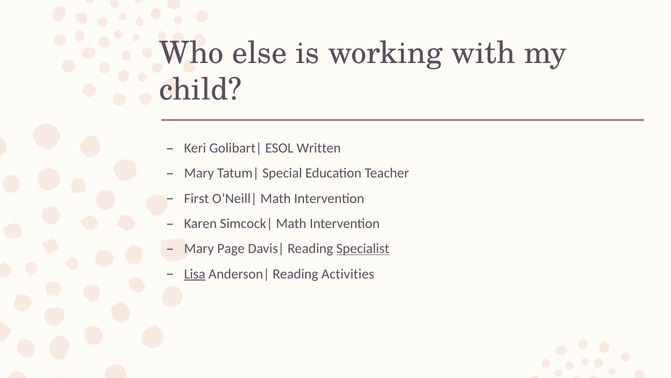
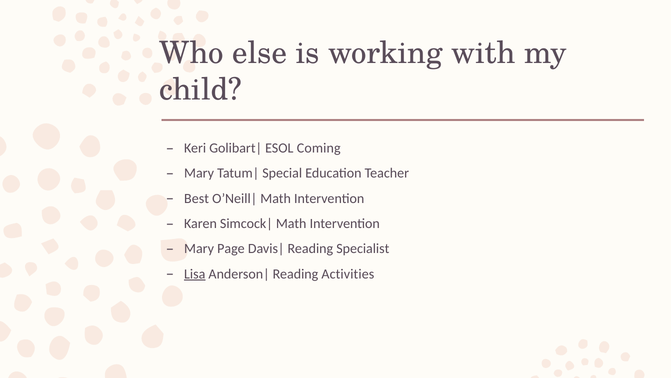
Written: Written -> Coming (319, 148)
First: First -> Best (197, 198)
Specialist underline: present -> none (363, 248)
